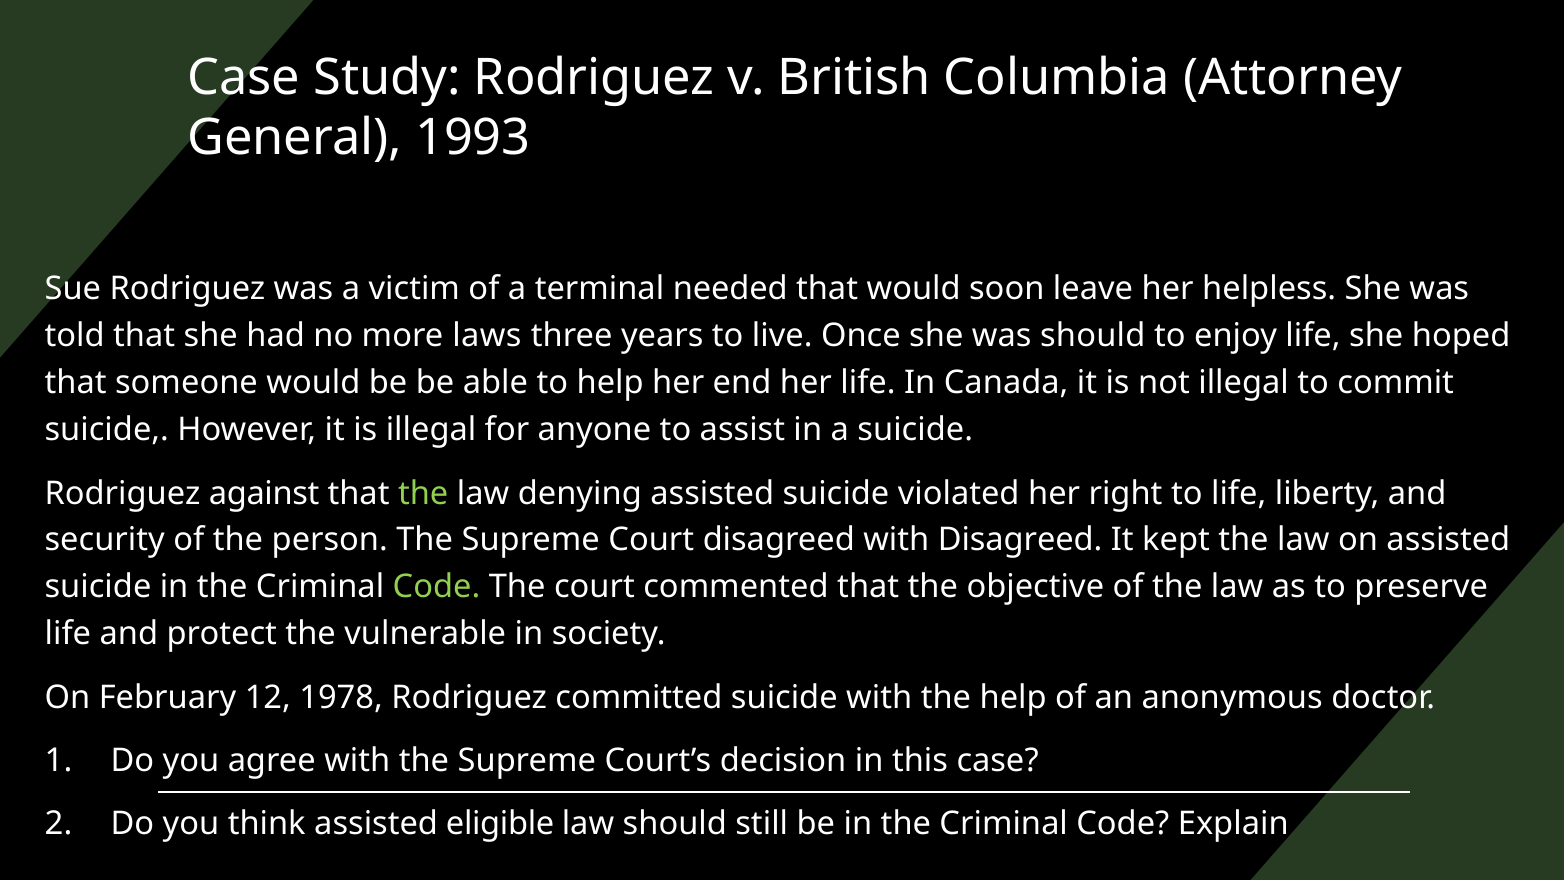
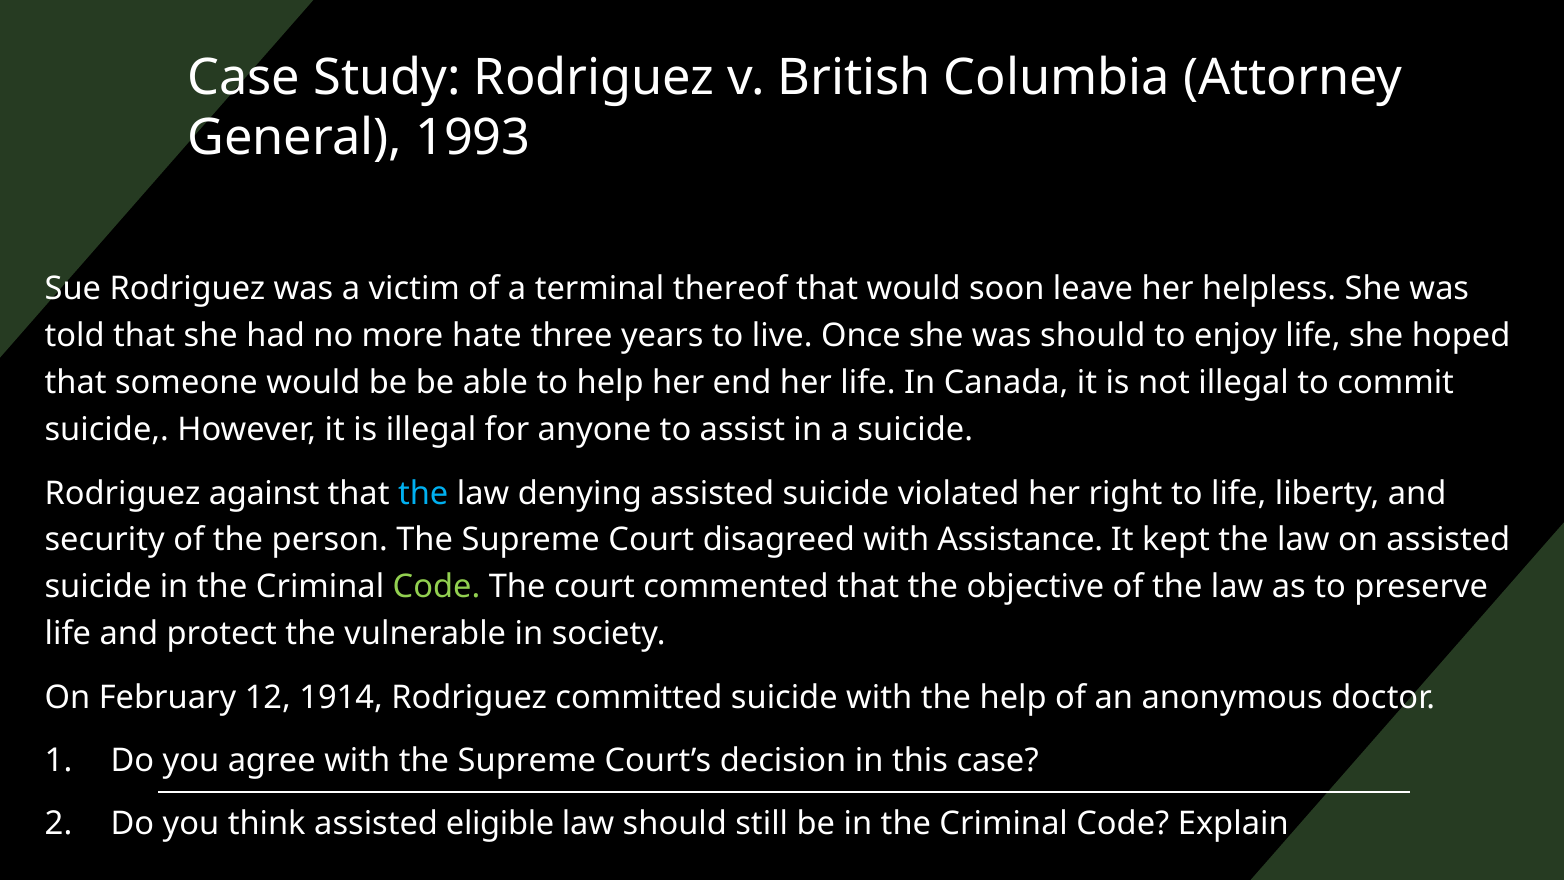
needed: needed -> thereof (730, 289)
laws: laws -> hate (487, 336)
the colour: light green -> light blue (423, 493)
with Disagreed: Disagreed -> Assistance (1020, 540)
1978: 1978 -> 1914 (341, 697)
